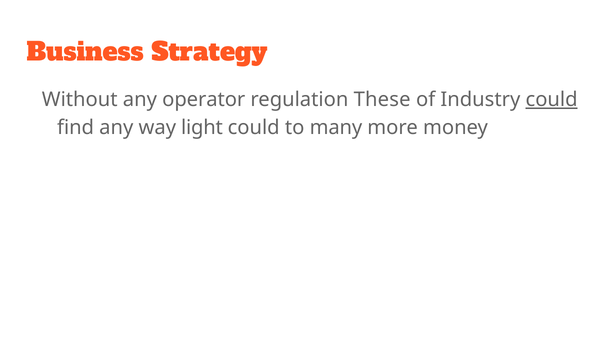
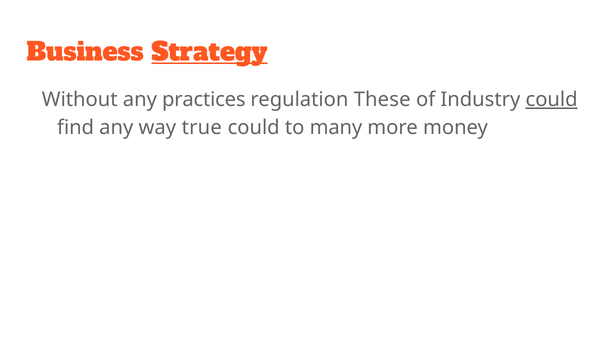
Strategy underline: none -> present (210, 52)
operator: operator -> practices (204, 100)
light: light -> true (202, 127)
